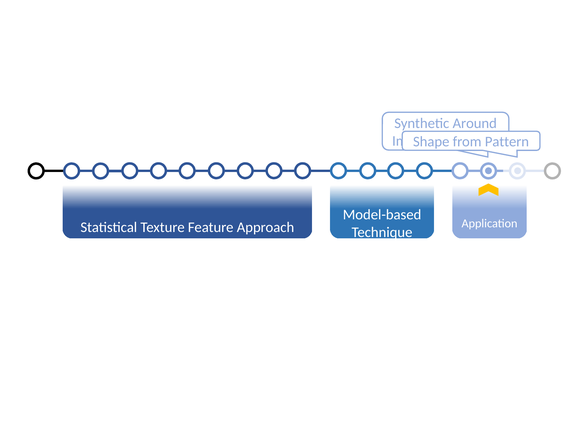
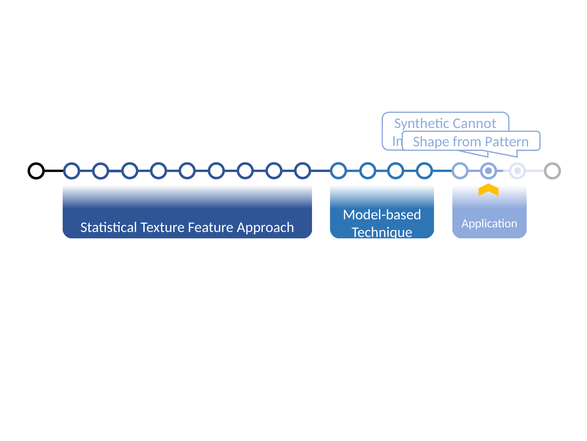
Around: Around -> Cannot (475, 123)
